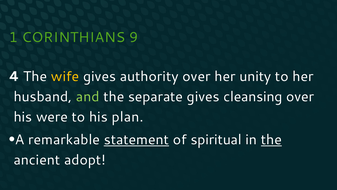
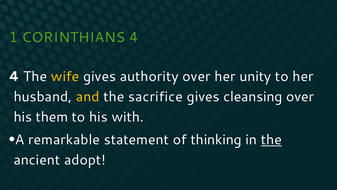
CORINTHIANS 9: 9 -> 4 (134, 37)
and colour: light green -> yellow (88, 96)
separate: separate -> sacrifice (155, 96)
were: were -> them (52, 117)
plan: plan -> with (128, 117)
statement underline: present -> none (136, 139)
spiritual: spiritual -> thinking (216, 139)
